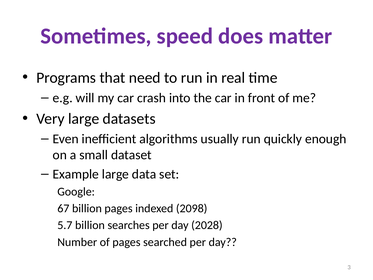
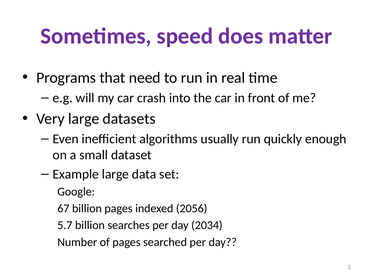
2098: 2098 -> 2056 (192, 208)
2028: 2028 -> 2034 (207, 225)
